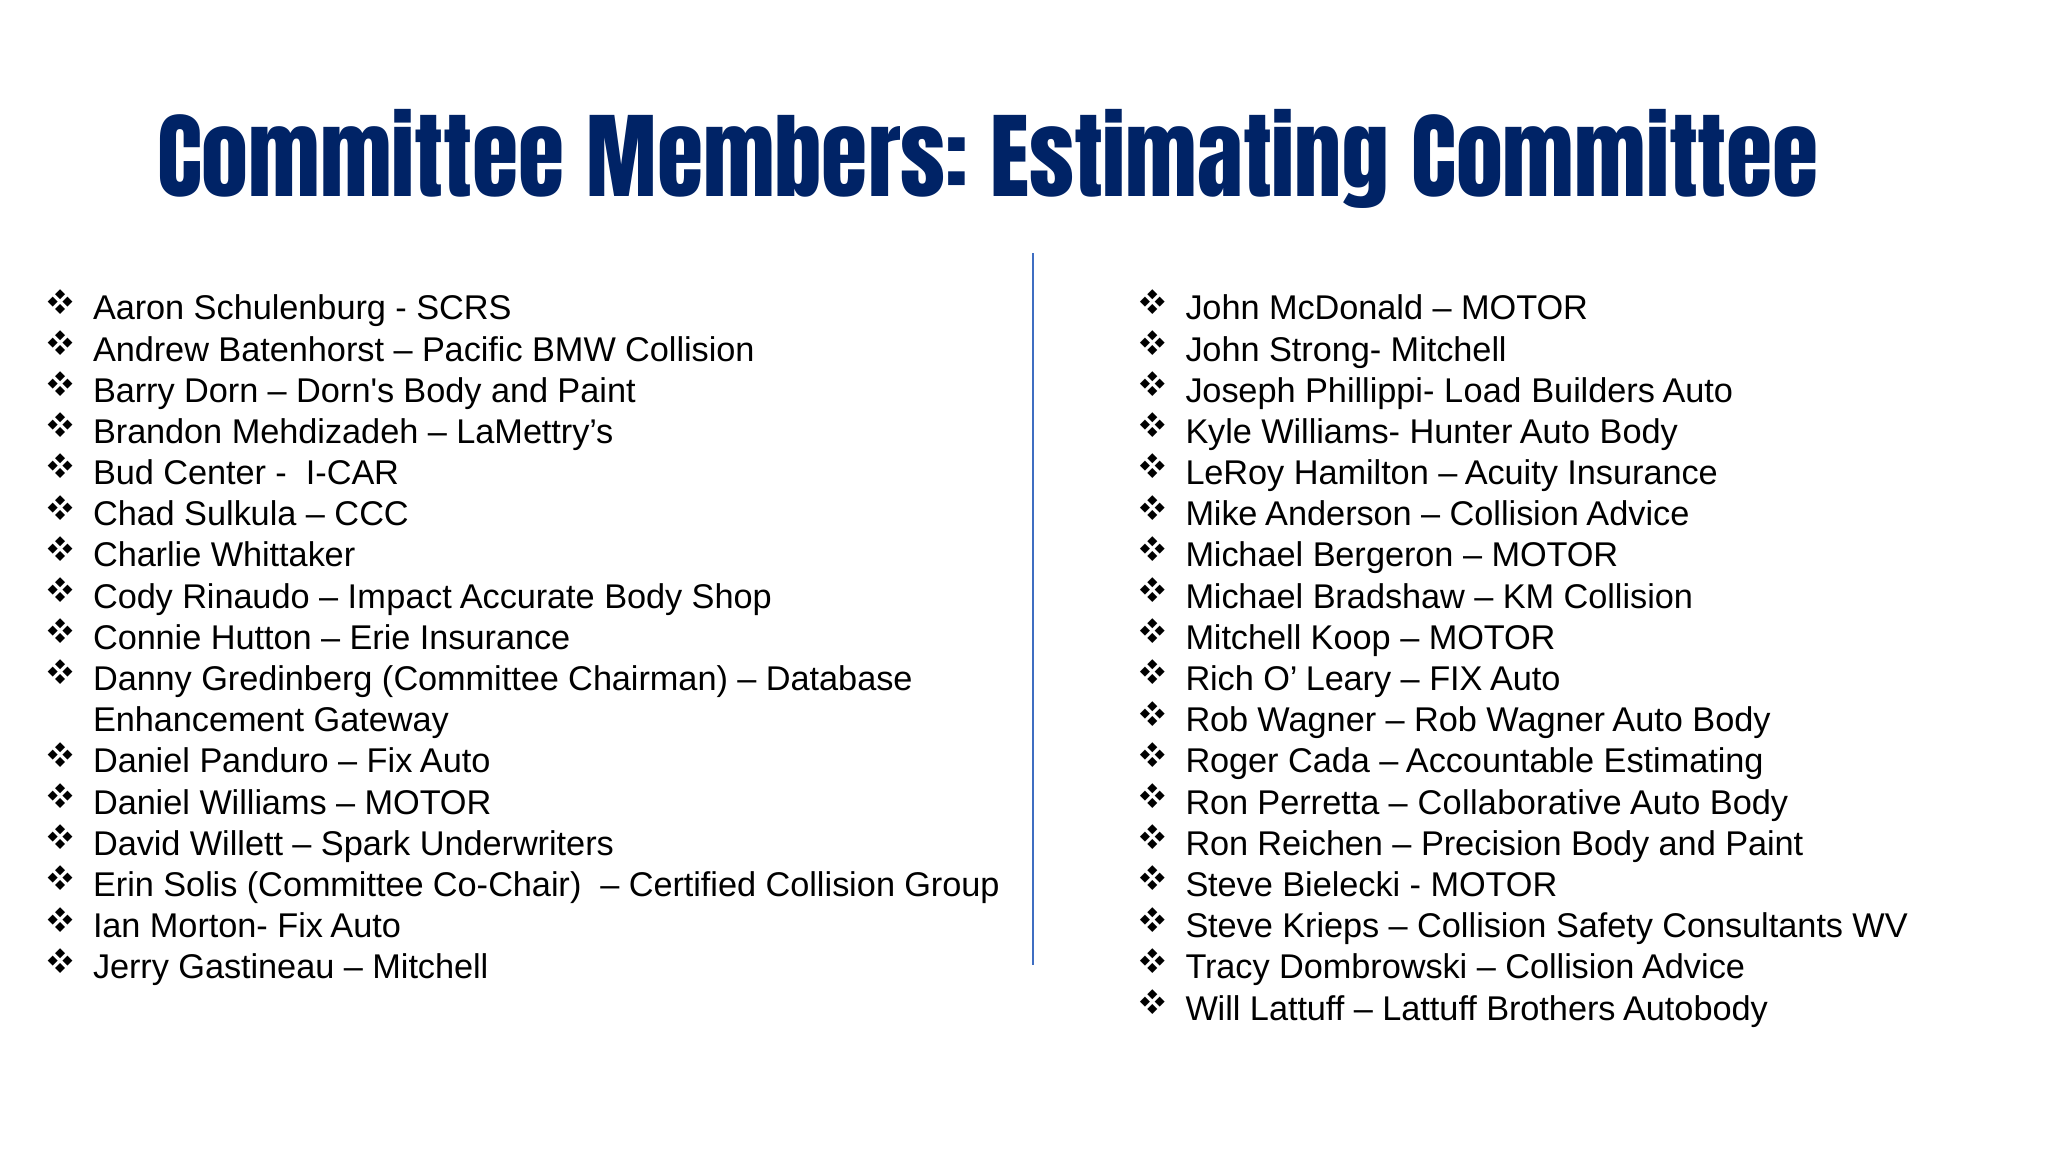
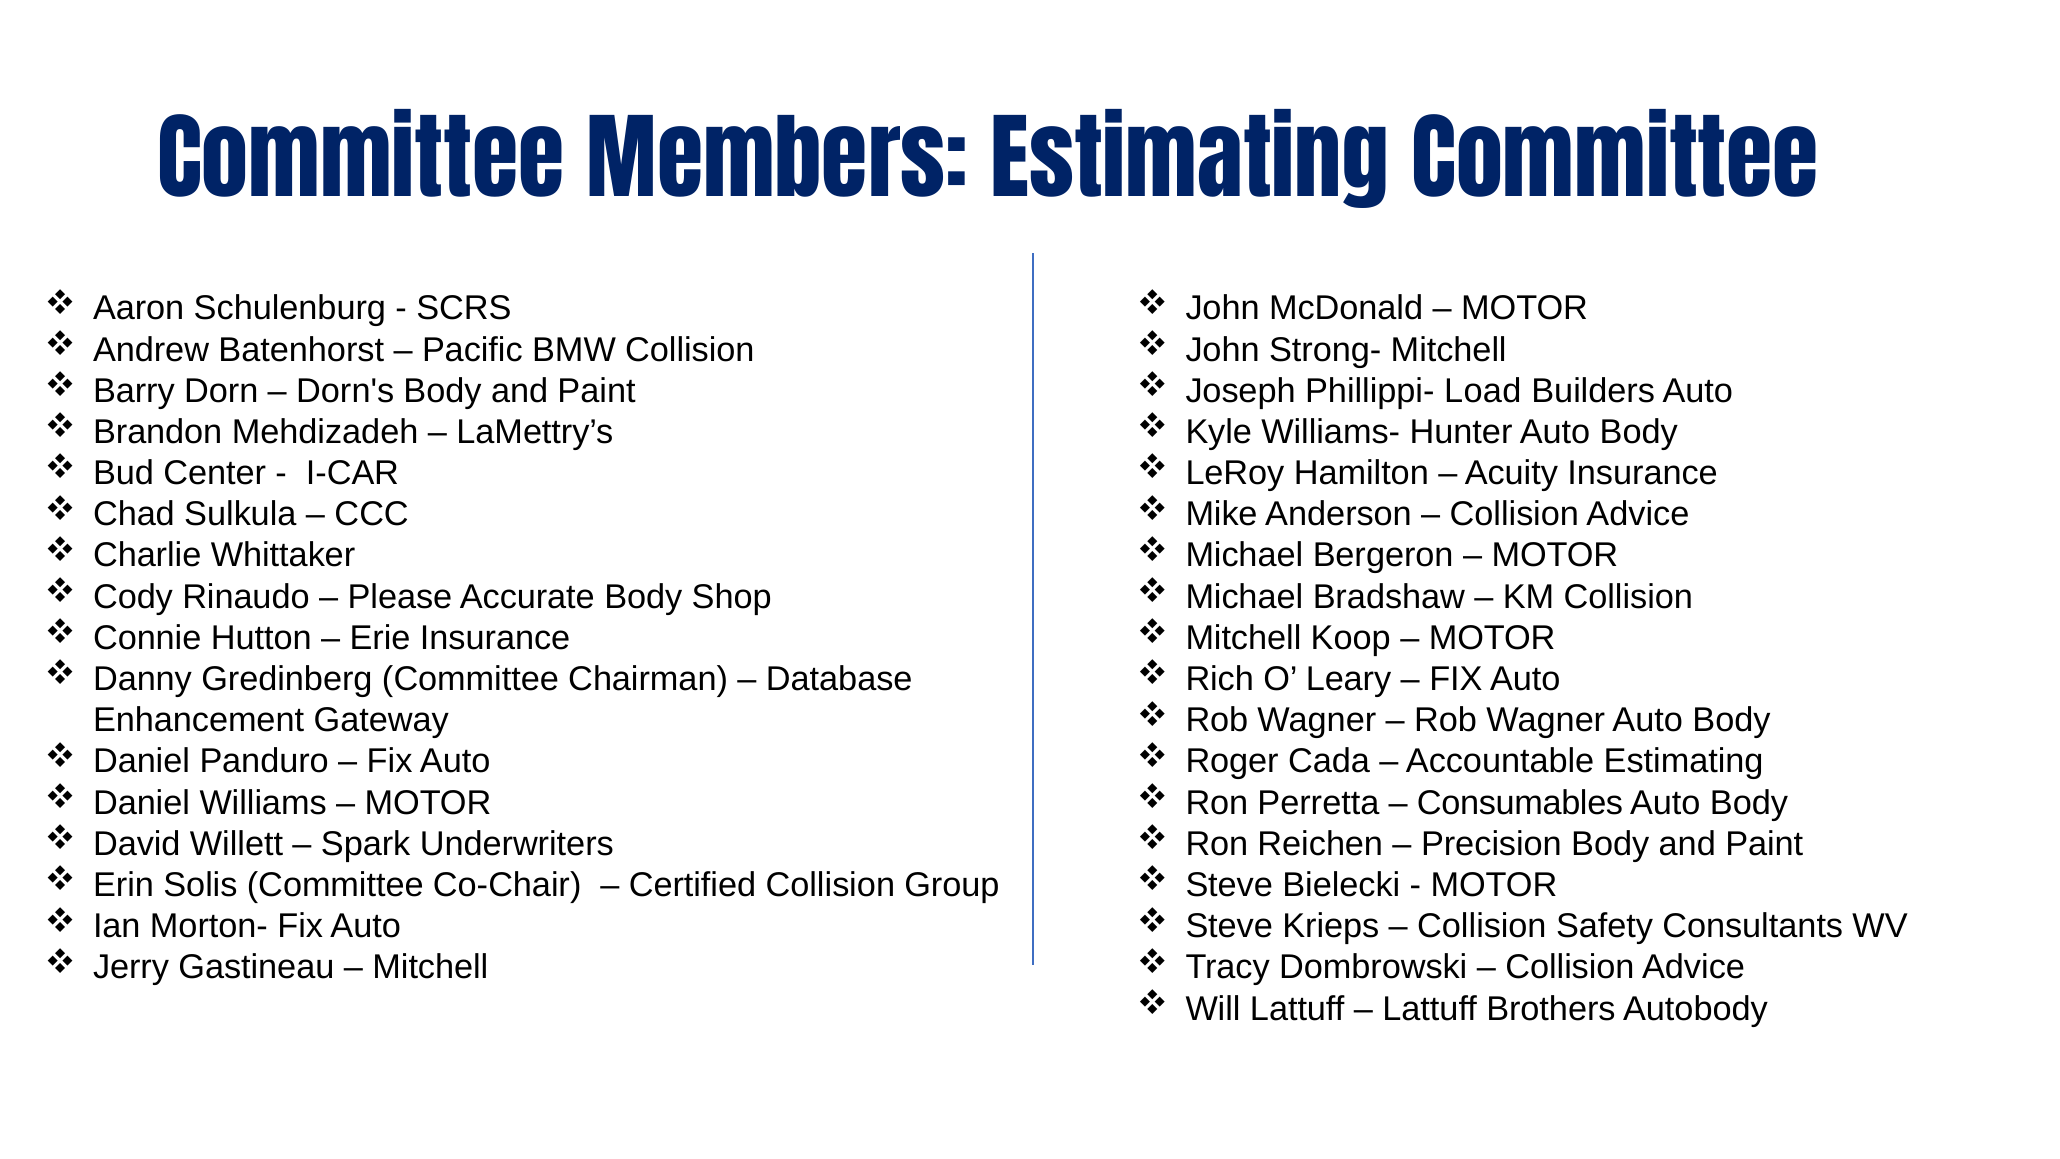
Impact: Impact -> Please (400, 597)
Collaborative: Collaborative -> Consumables (1520, 803)
